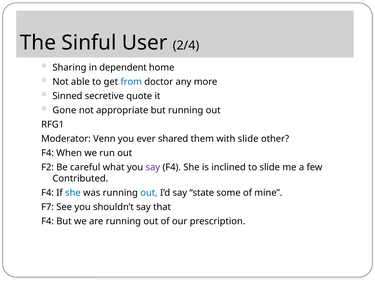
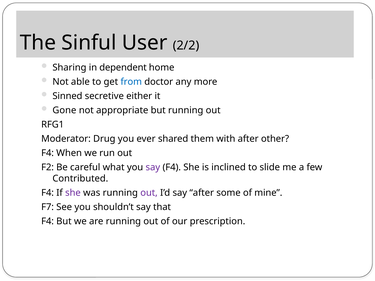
2/4: 2/4 -> 2/2 (186, 45)
quote: quote -> either (139, 96)
Venn: Venn -> Drug (104, 139)
with slide: slide -> after (248, 139)
she colour: blue -> purple (73, 193)
out colour: blue -> purple (149, 193)
say state: state -> after (202, 193)
